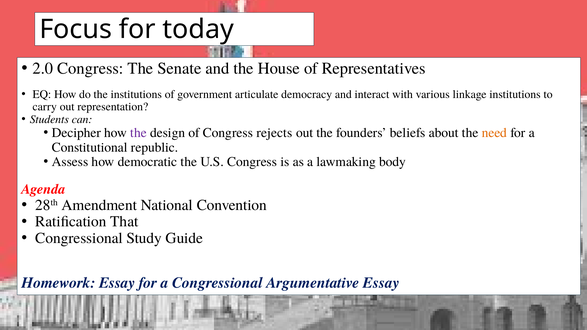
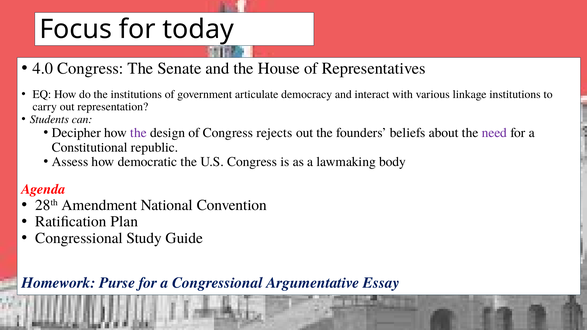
2.0: 2.0 -> 4.0 (43, 68)
need colour: orange -> purple (494, 133)
That: That -> Plan (124, 222)
Homework Essay: Essay -> Purse (117, 283)
